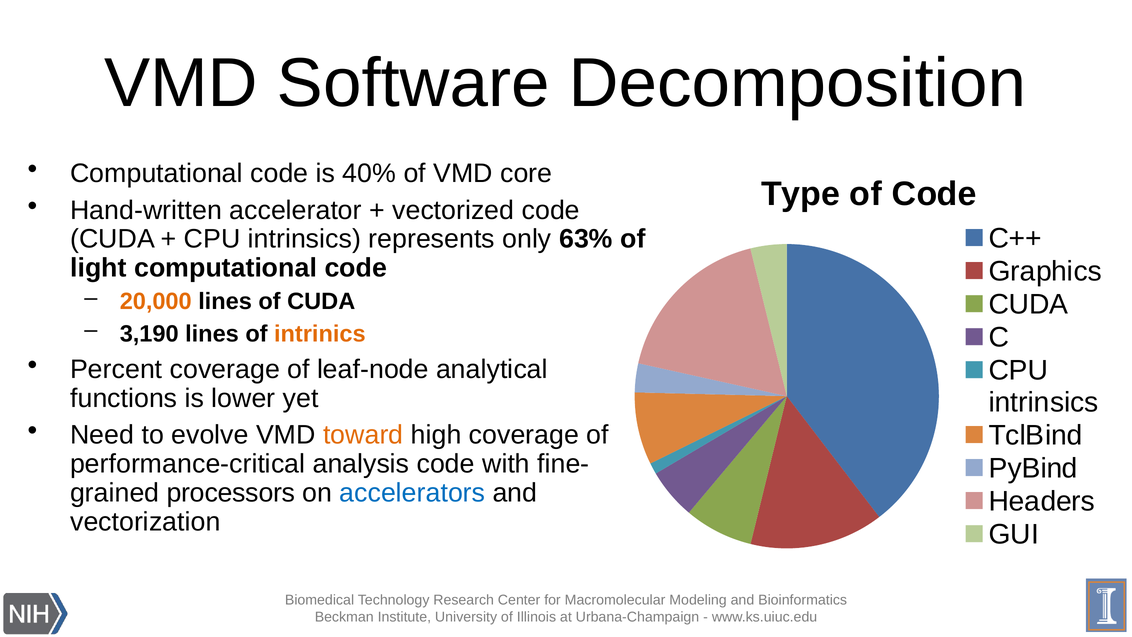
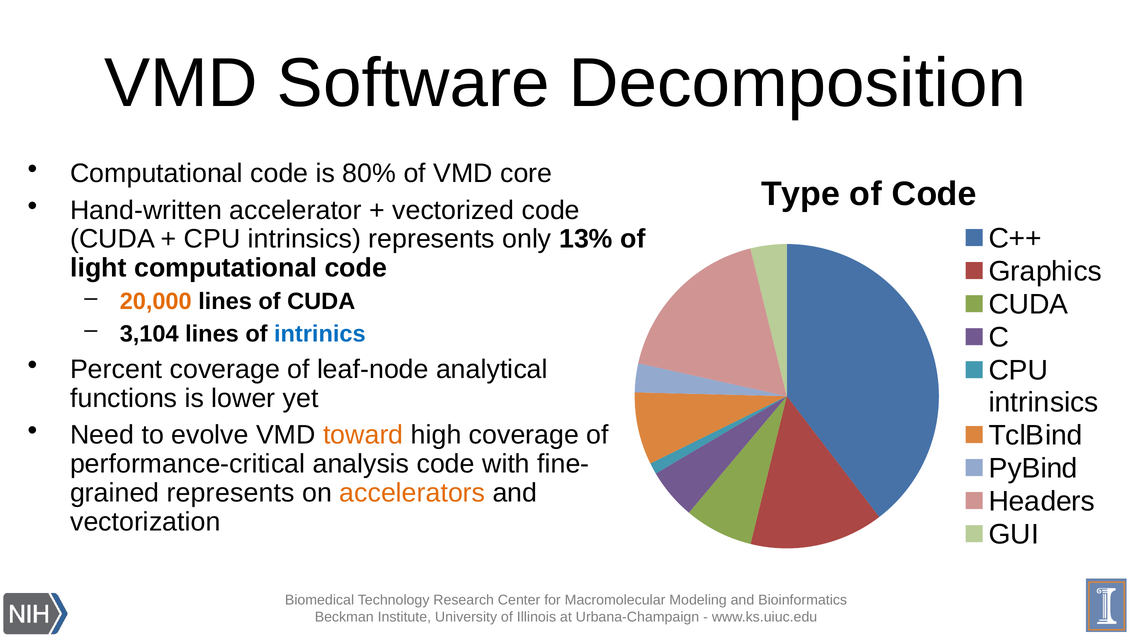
40%: 40% -> 80% (369, 173)
63%: 63% -> 13% (586, 239)
3,190: 3,190 -> 3,104 (149, 334)
intrinics colour: orange -> blue (320, 334)
processors: processors -> represents (231, 493)
accelerators colour: blue -> orange (412, 493)
